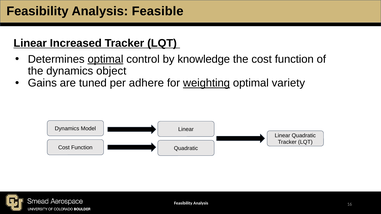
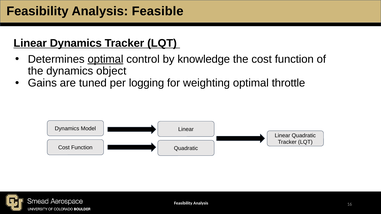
Linear Increased: Increased -> Dynamics (76, 43)
adhere: adhere -> logging (147, 83)
weighting underline: present -> none (206, 83)
variety: variety -> throttle (288, 83)
